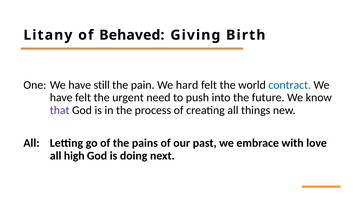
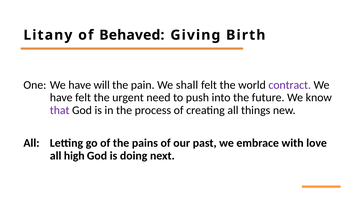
still: still -> will (102, 85)
hard: hard -> shall (187, 85)
contract colour: blue -> purple (290, 85)
